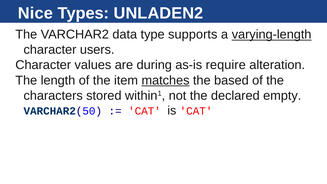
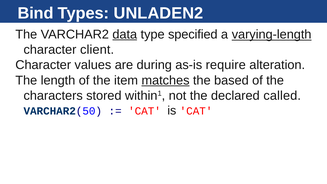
Nice: Nice -> Bind (36, 13)
data underline: none -> present (125, 34)
supports: supports -> specified (193, 34)
users: users -> client (97, 50)
empty: empty -> called (282, 96)
